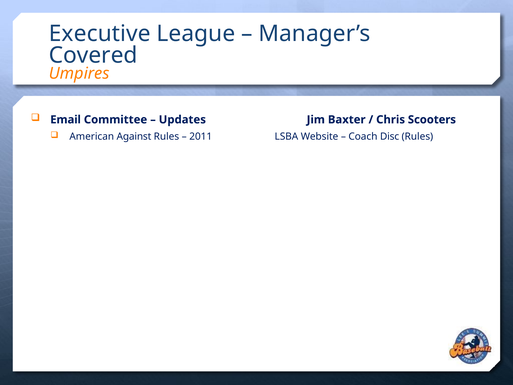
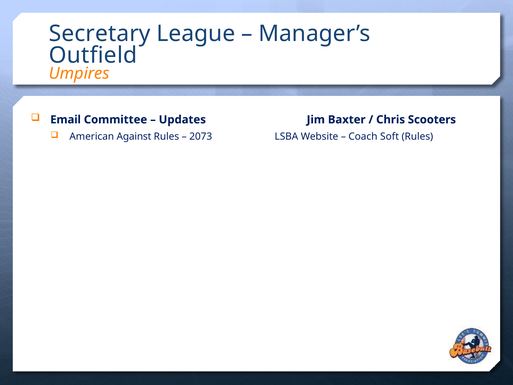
Executive: Executive -> Secretary (100, 34)
Covered: Covered -> Outfield (93, 55)
2011: 2011 -> 2073 (201, 137)
Disc: Disc -> Soft (390, 137)
